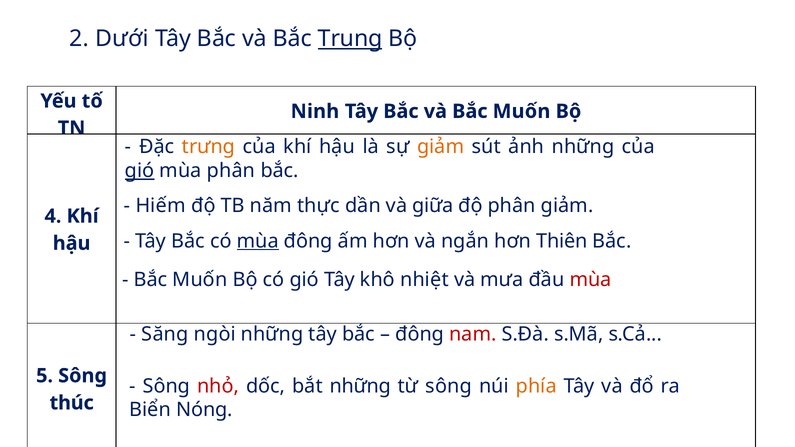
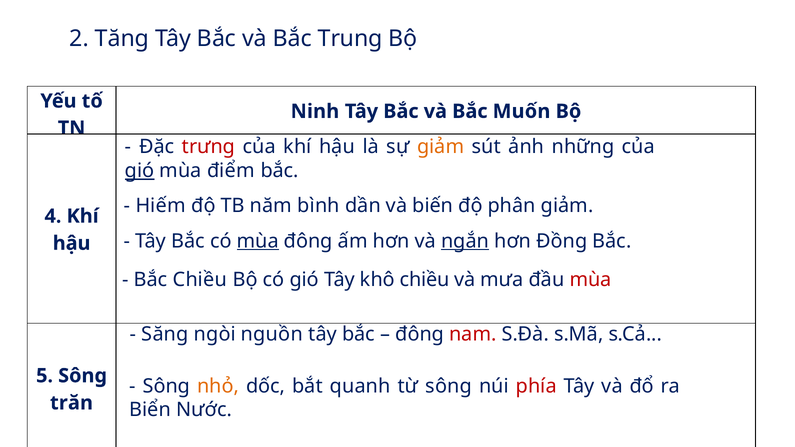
Dưới: Dưới -> Tăng (122, 39)
Trung underline: present -> none (350, 39)
trưng colour: orange -> red (209, 147)
mùa phân: phân -> điểm (231, 171)
thực: thực -> bình (319, 206)
giữa: giữa -> biến (433, 206)
ngắn underline: none -> present (465, 241)
Thiên: Thiên -> Đồng (562, 241)
Muốn: Muốn -> Chiều (200, 280)
khô nhiệt: nhiệt -> chiều (425, 280)
ngòi những: những -> nguồn (272, 334)
nhỏ colour: red -> orange (218, 386)
bắt những: những -> quanh (360, 386)
phía colour: orange -> red (536, 386)
thúc: thúc -> trăn (71, 403)
Nóng: Nóng -> Nước (204, 410)
